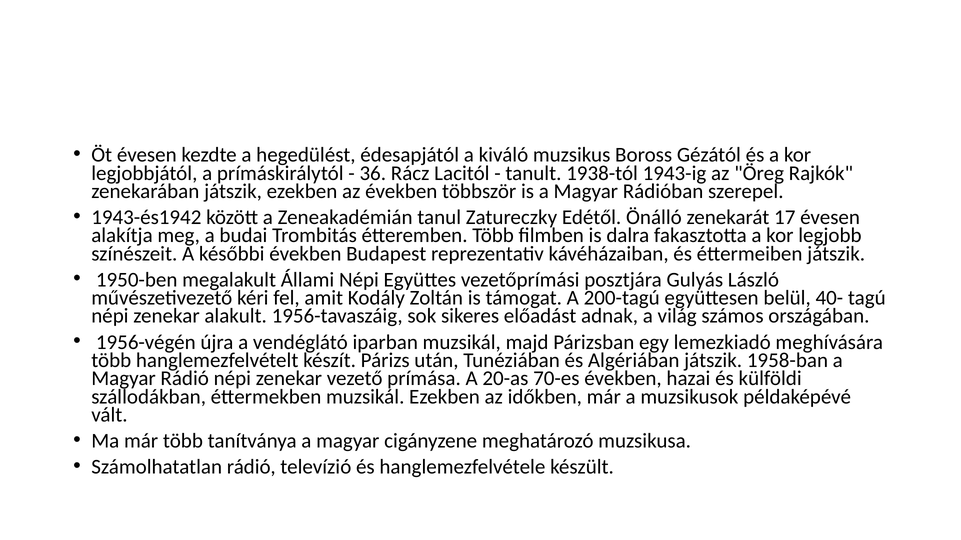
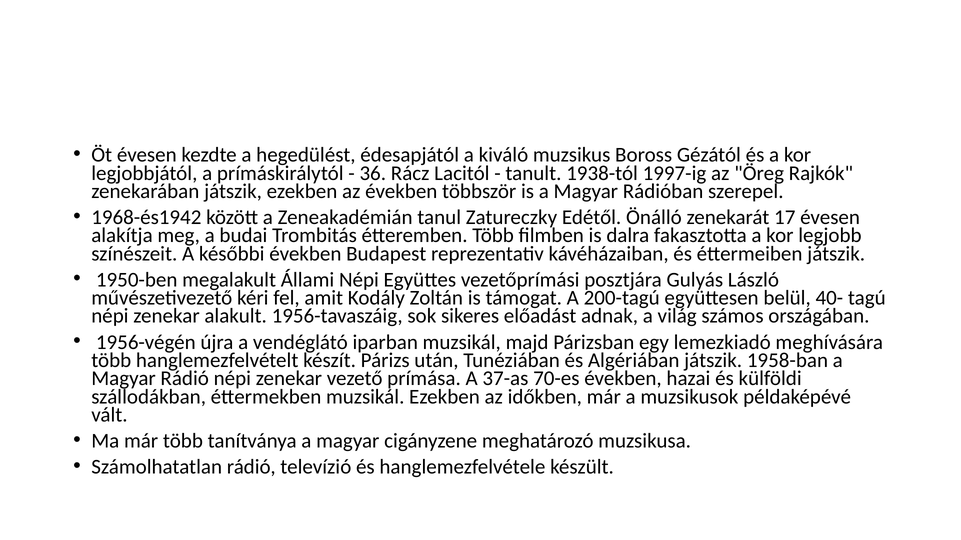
1943-ig: 1943-ig -> 1997-ig (675, 173)
1943-és1942: 1943-és1942 -> 1968-és1942 (146, 218)
20-as: 20-as -> 37-as (505, 379)
